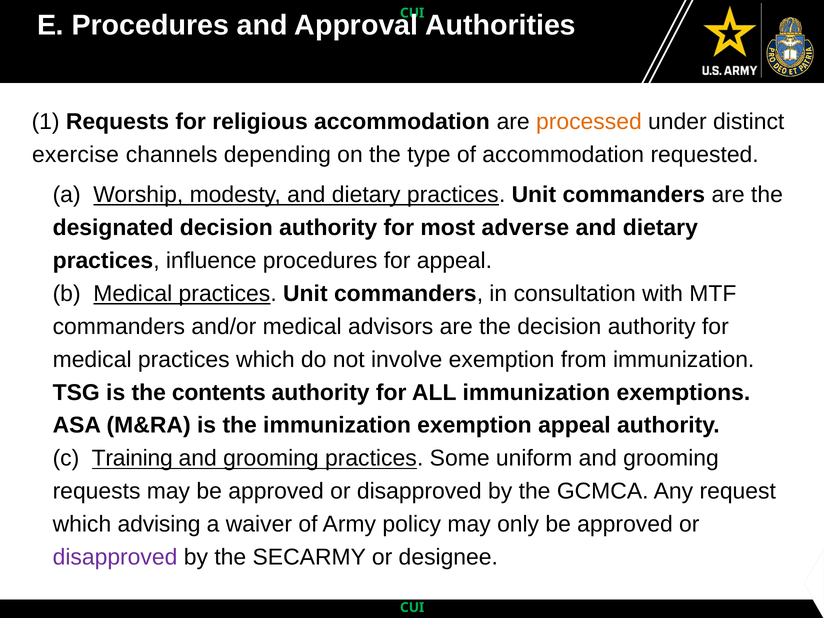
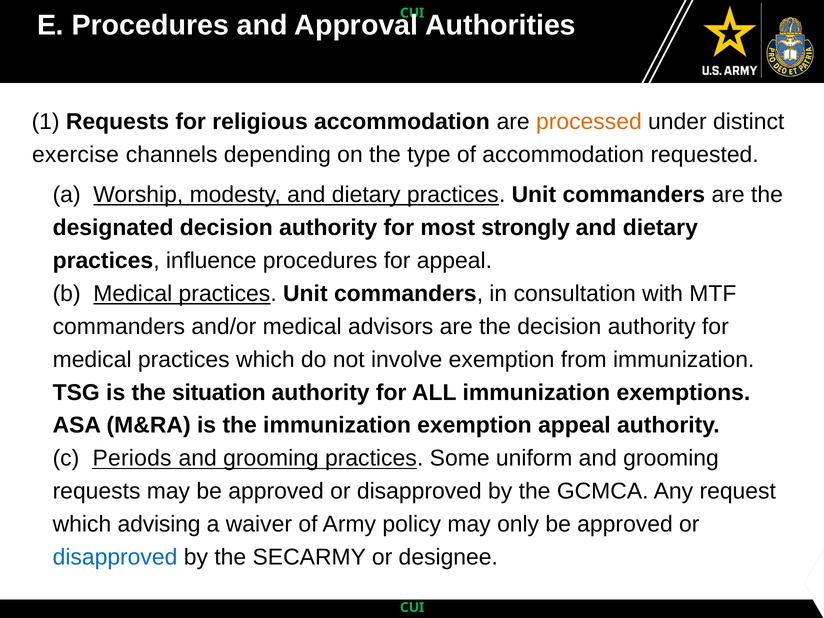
adverse: adverse -> strongly (526, 228)
contents: contents -> situation (219, 392)
Training: Training -> Periods (132, 458)
disapproved colour: purple -> blue (115, 557)
